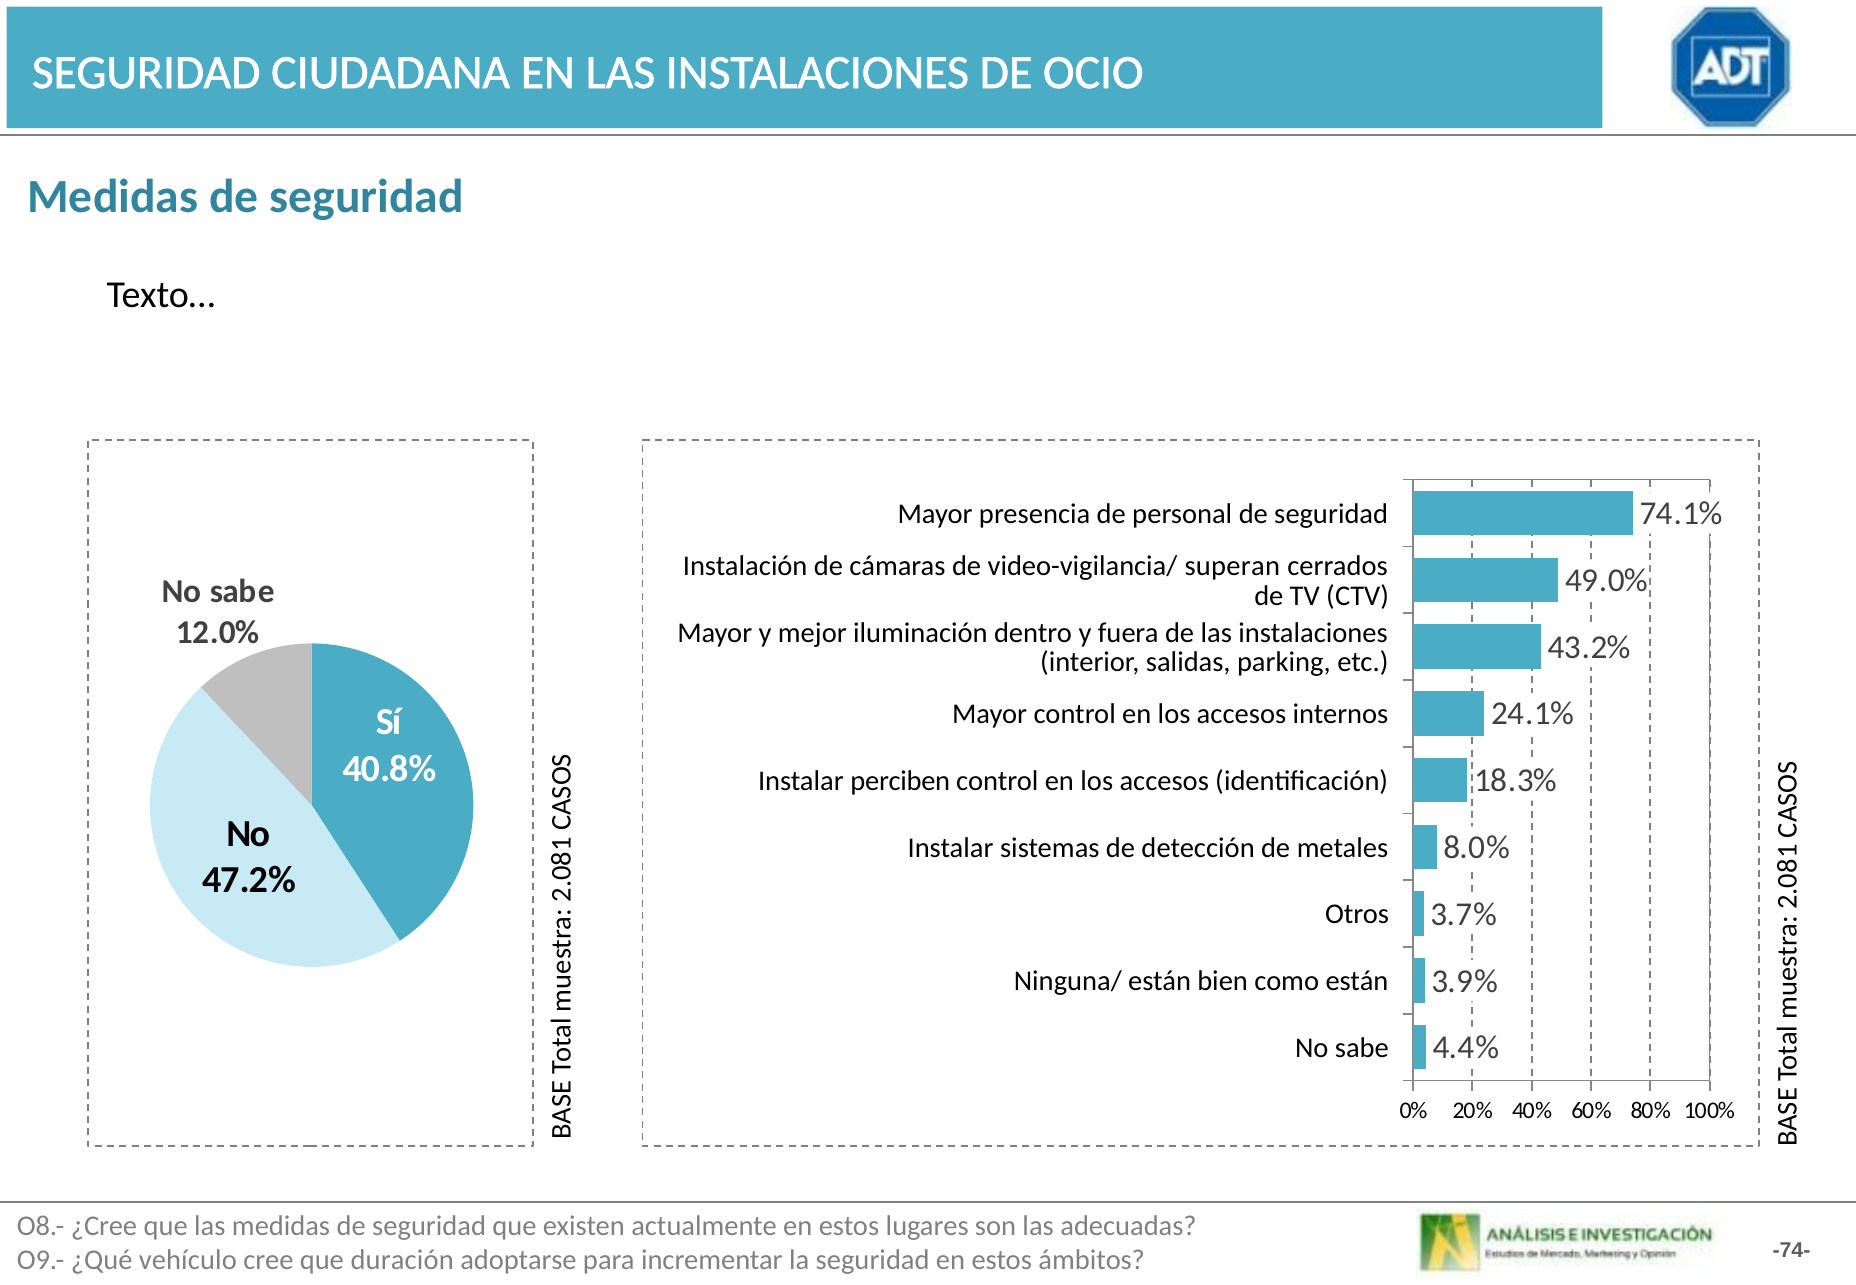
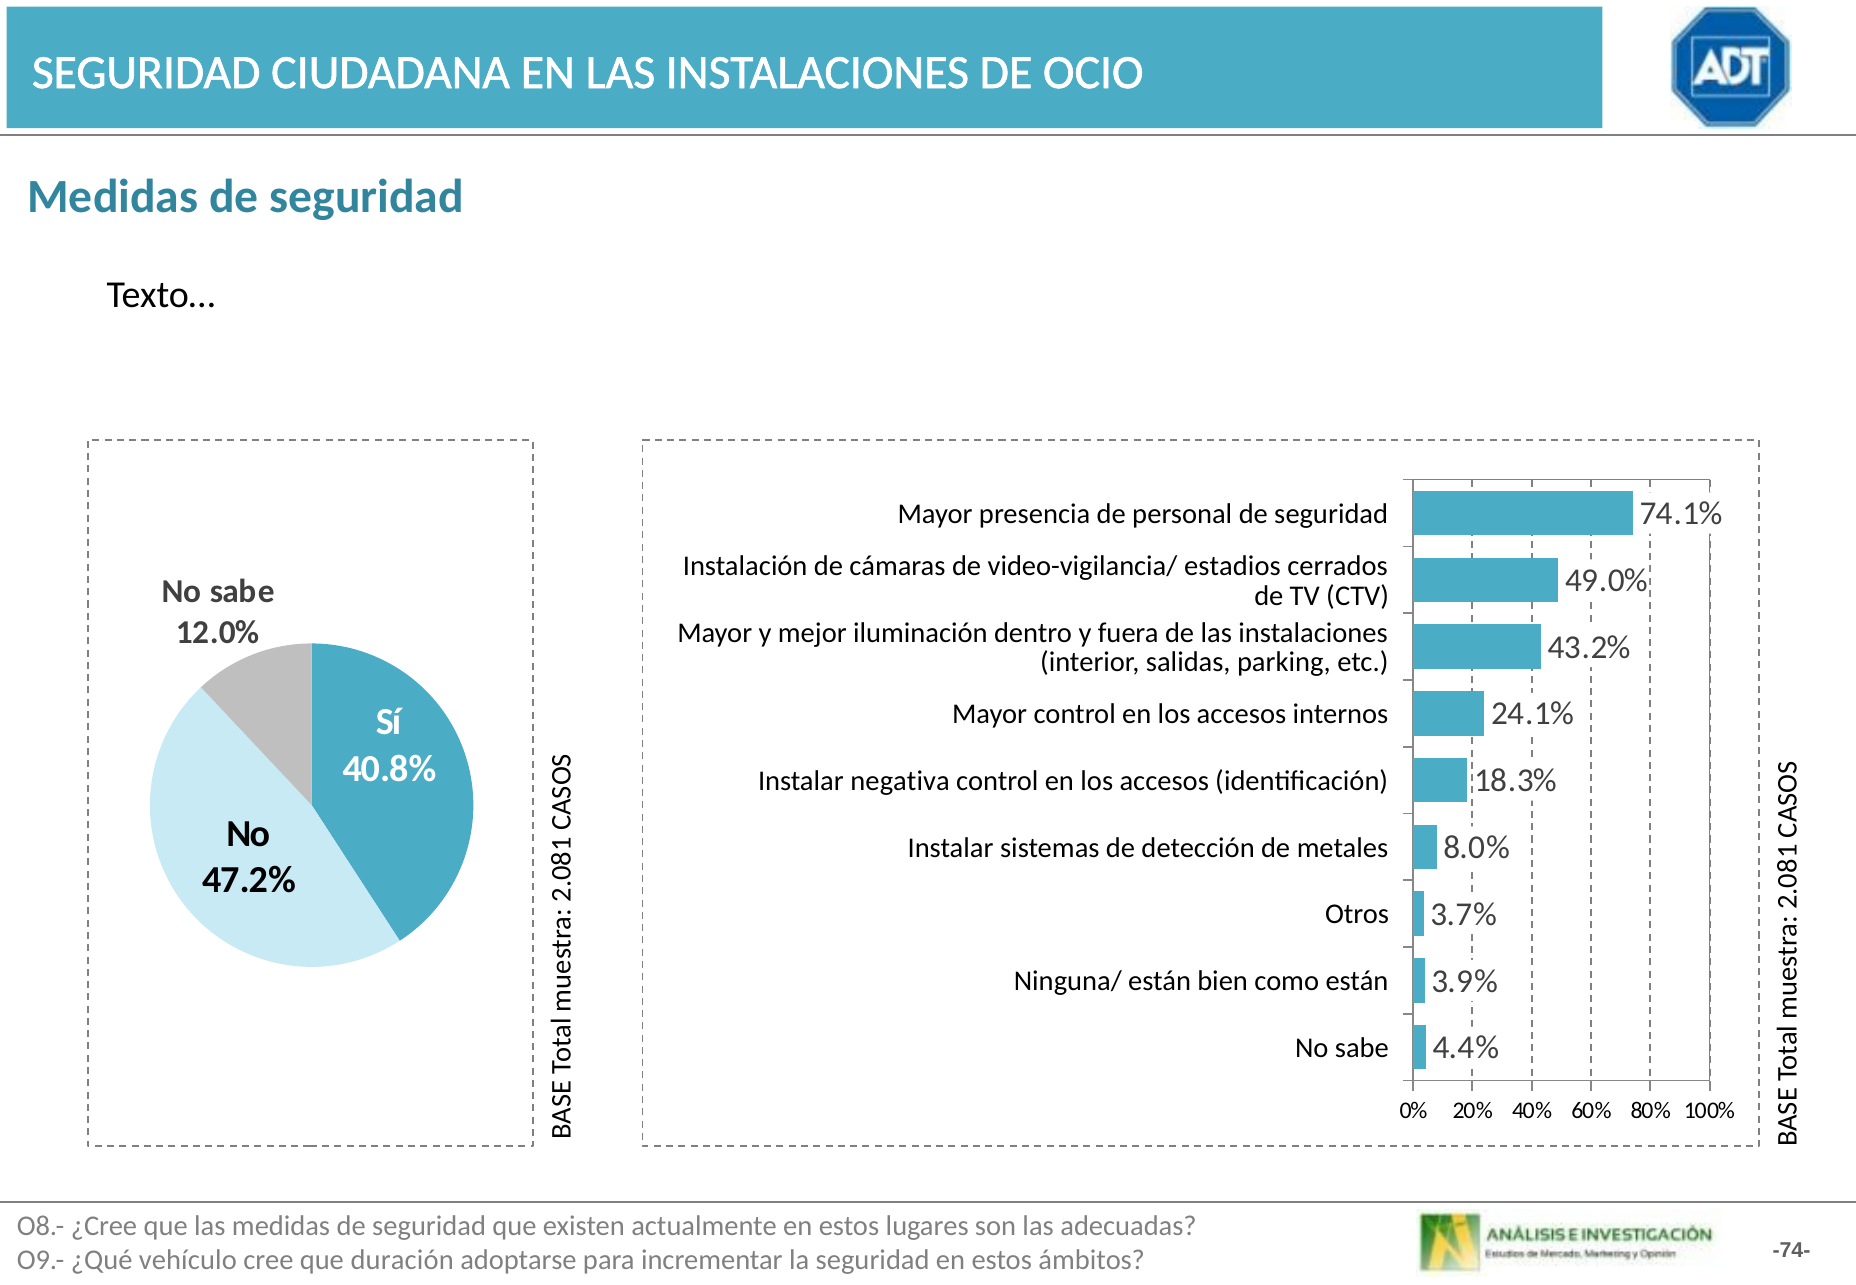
superan: superan -> estadios (1232, 566)
perciben: perciben -> negativa (900, 781)
